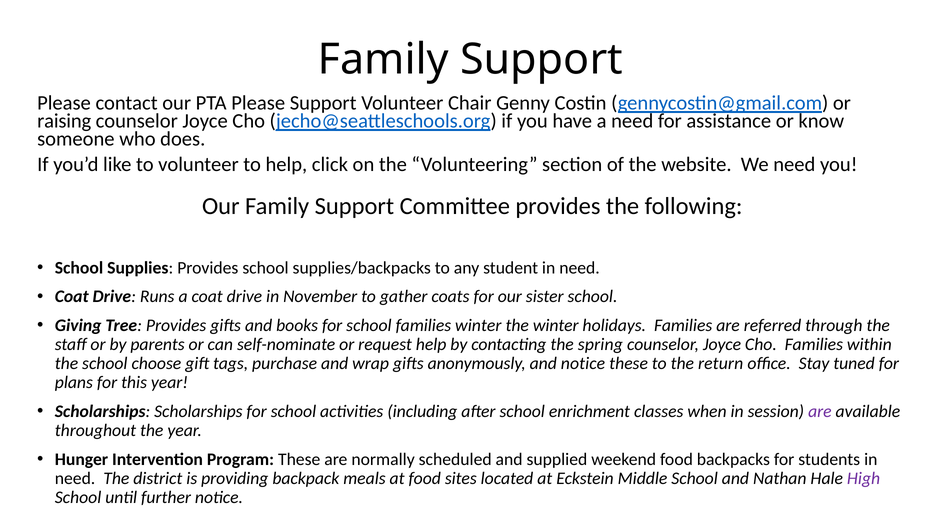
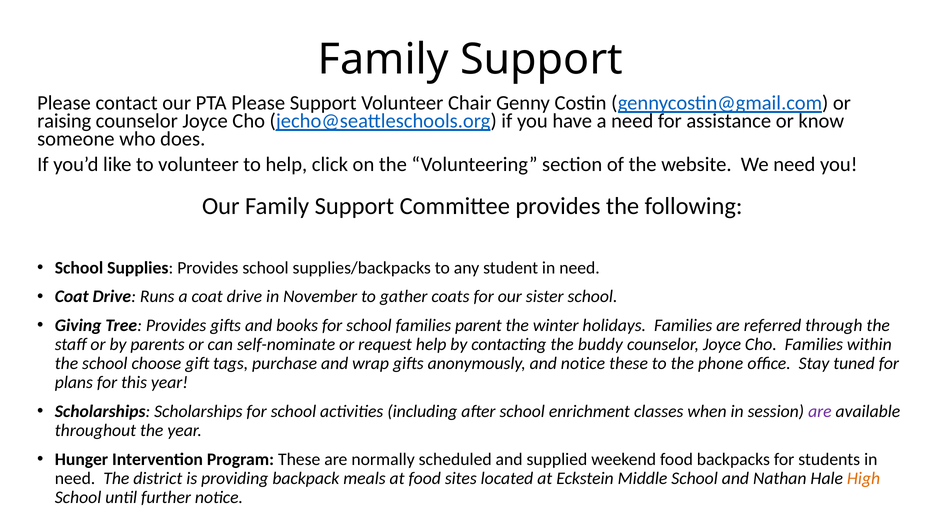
families winter: winter -> parent (478, 326)
spring: spring -> buddy (600, 345)
return: return -> phone (721, 364)
High colour: purple -> orange (864, 479)
